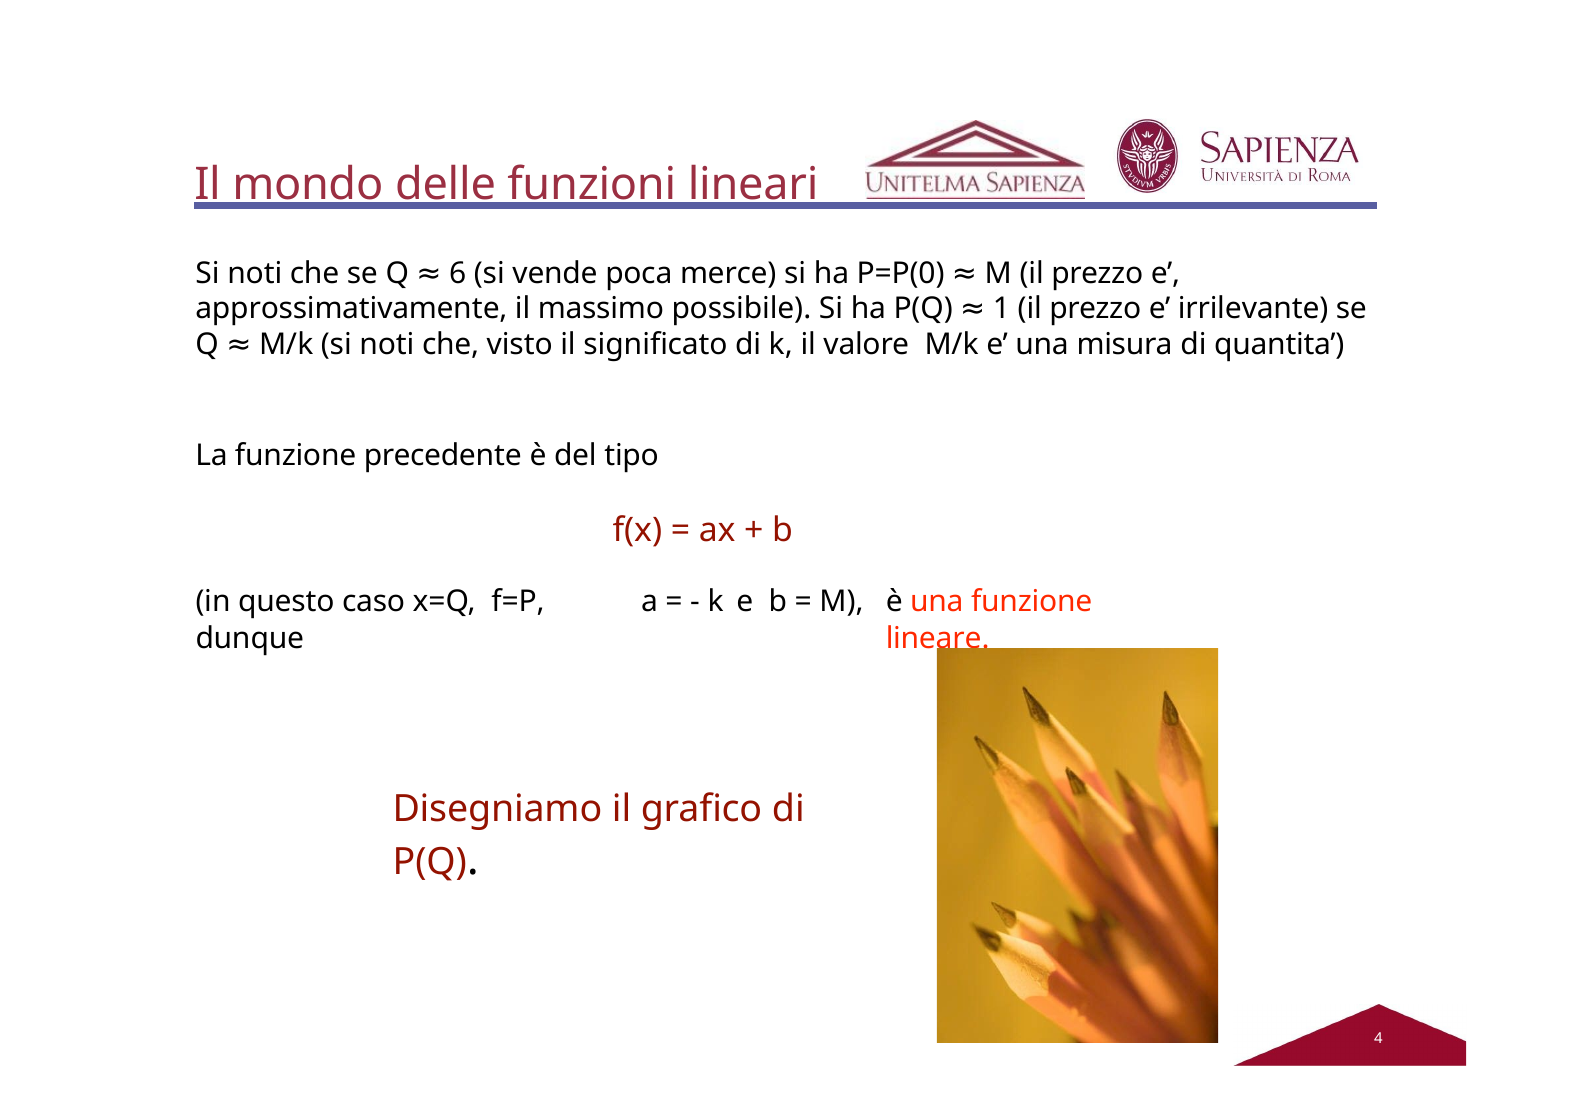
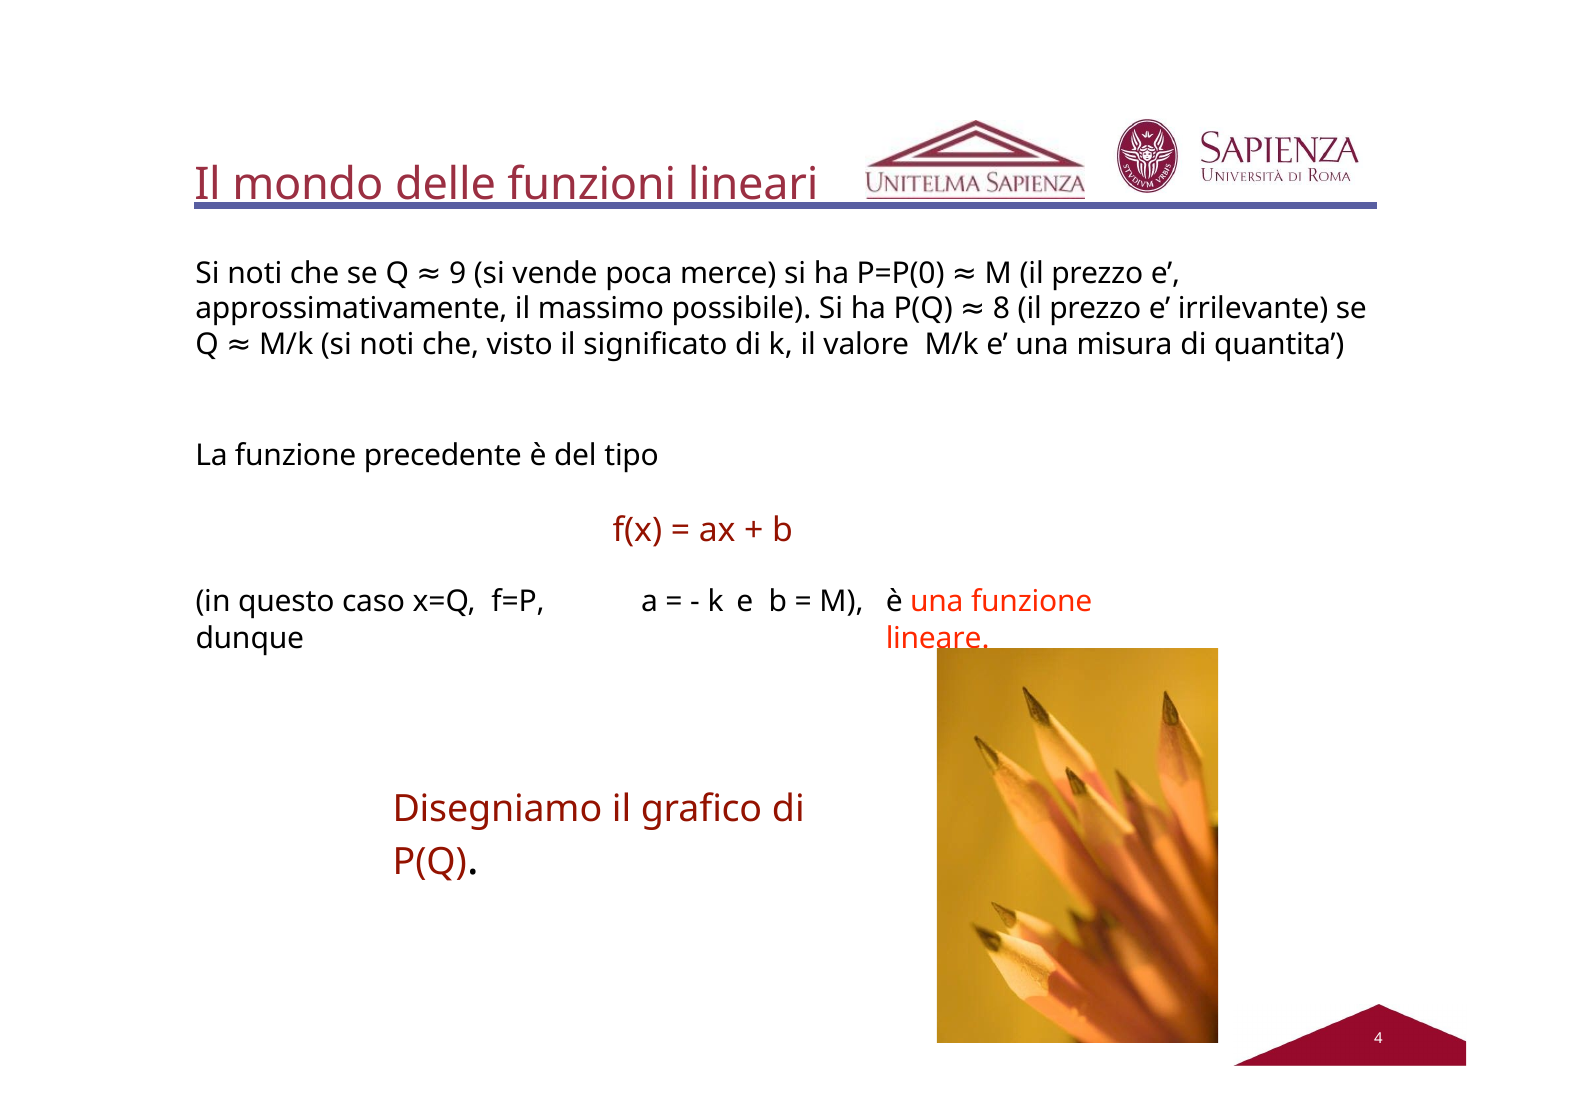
6: 6 -> 9 (458, 273)
1: 1 -> 8 (1001, 309)
